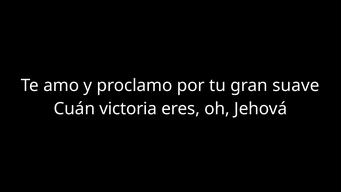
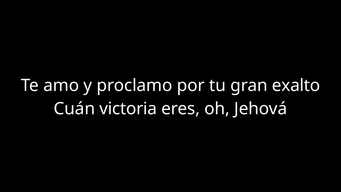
suave: suave -> exalto (296, 85)
